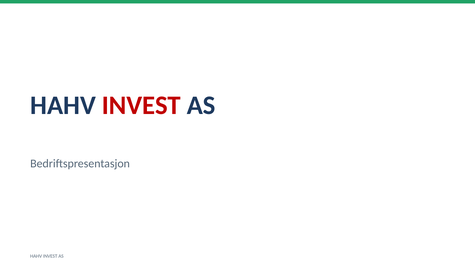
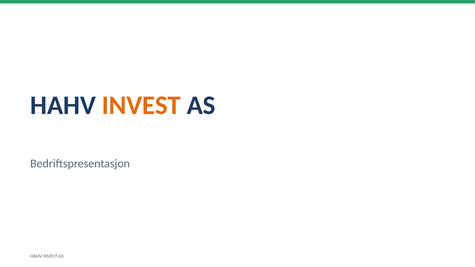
INVEST colour: red -> orange (141, 105)
